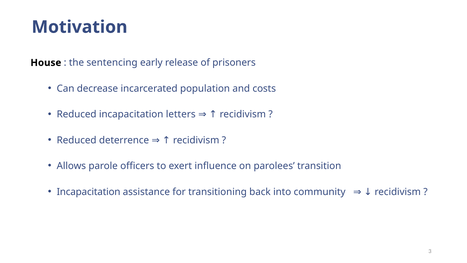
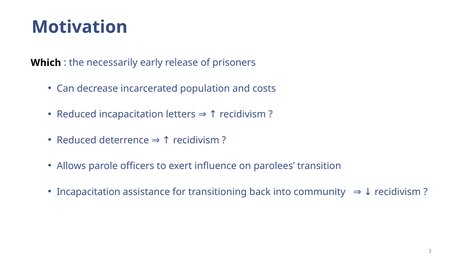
House: House -> Which (46, 63)
sentencing: sentencing -> necessarily (112, 63)
